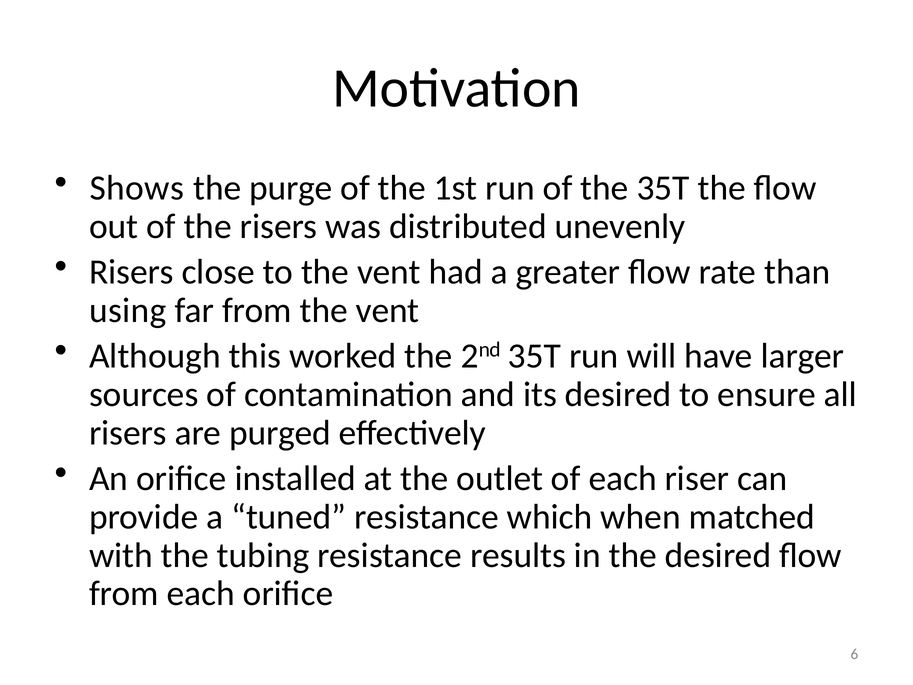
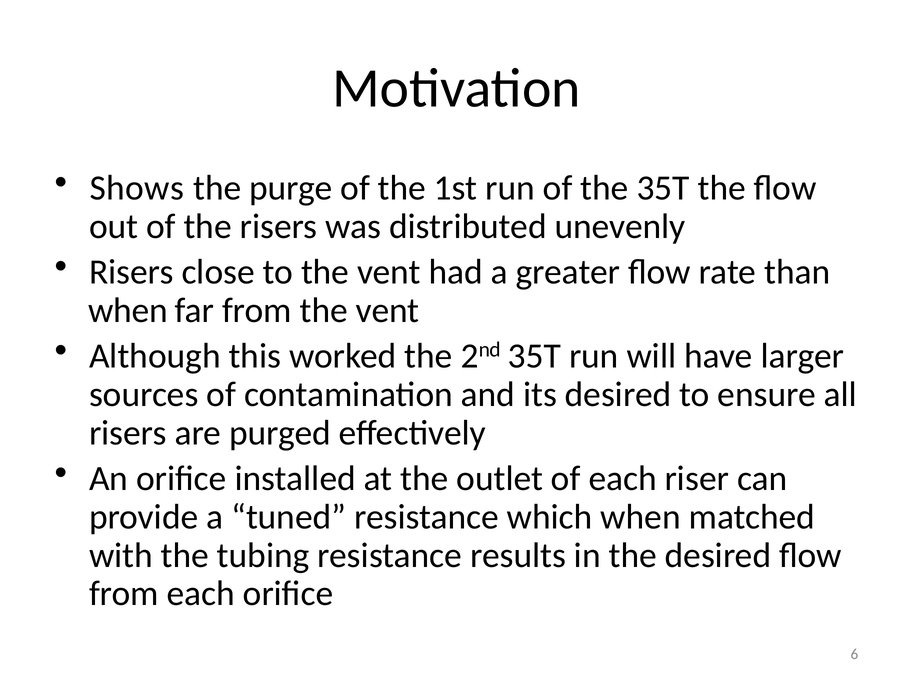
using: using -> when (128, 310)
